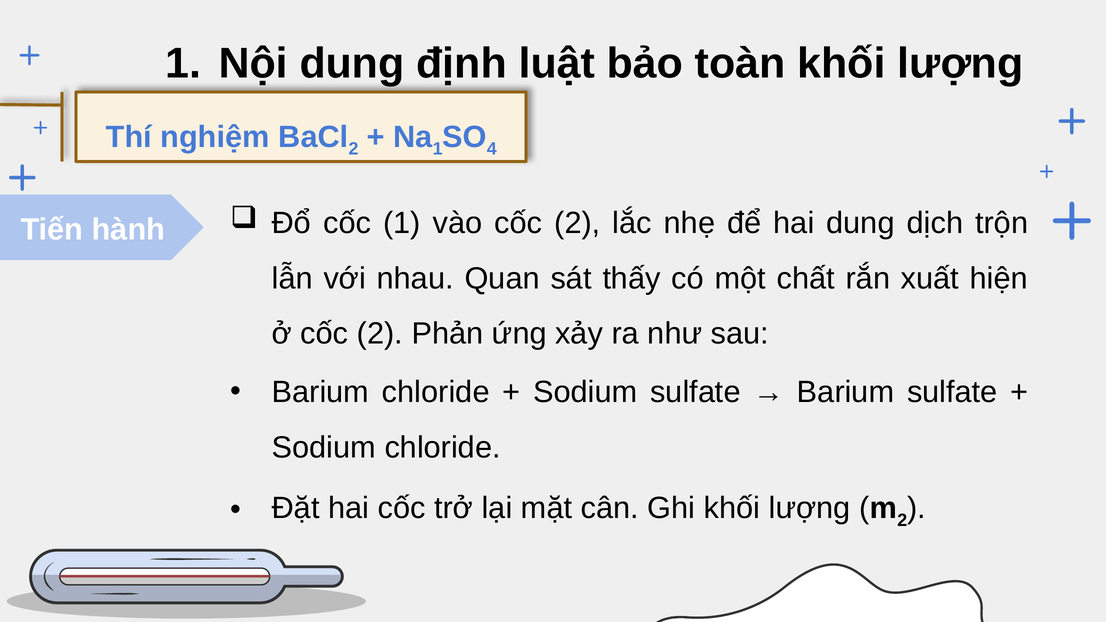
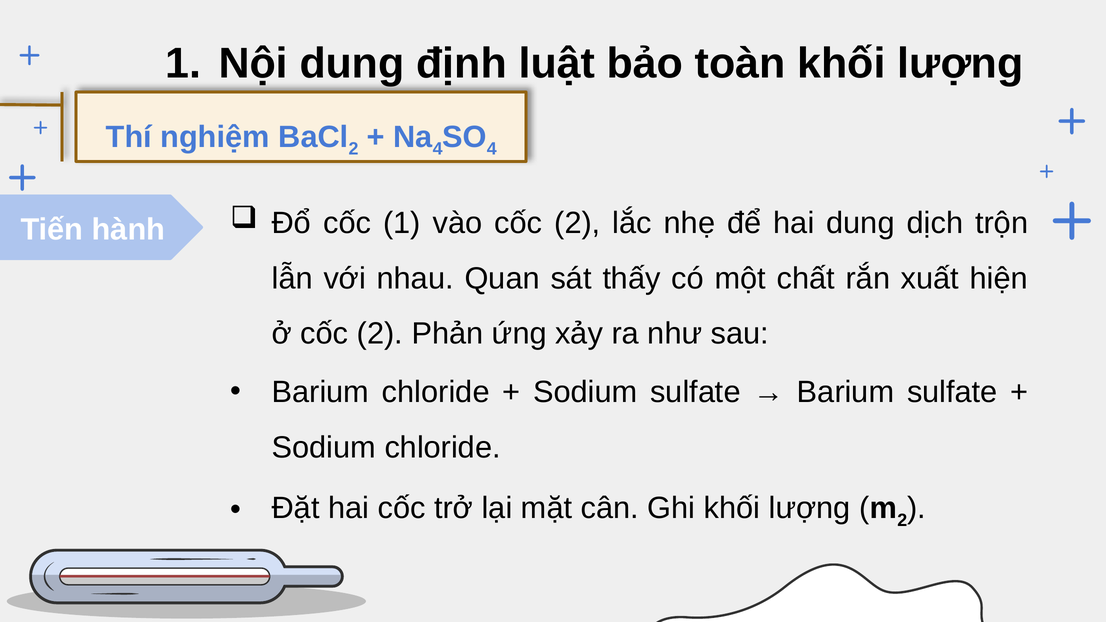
1: 1 -> 4 (438, 149)
